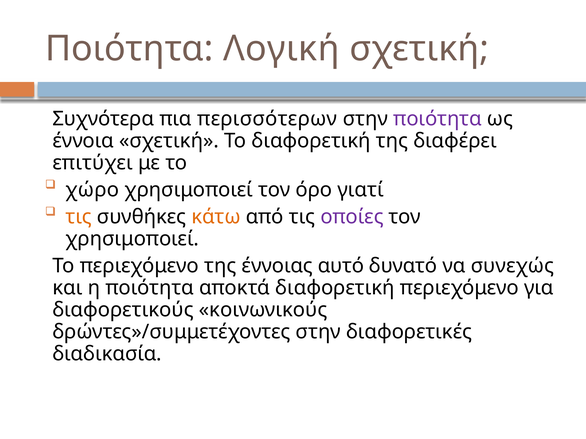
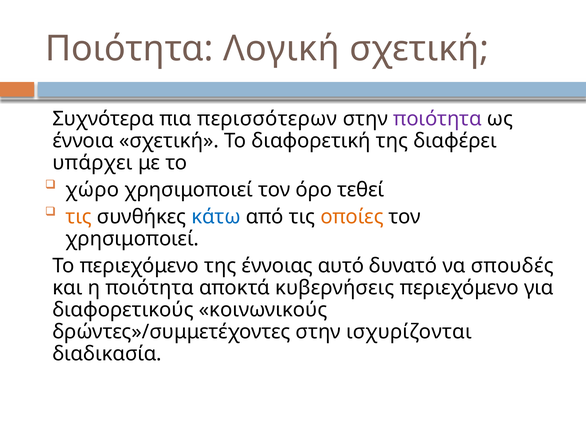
επιτύχει: επιτύχει -> υπάρχει (93, 163)
γιατί: γιατί -> τεθεί (361, 190)
κάτω colour: orange -> blue (216, 217)
οποίες colour: purple -> orange (352, 217)
συνεχώς: συνεχώς -> σπουδές (512, 266)
αποκτά διαφορετική: διαφορετική -> κυβερνήσεις (335, 288)
διαφορετικές: διαφορετικές -> ισχυρίζονται (409, 332)
